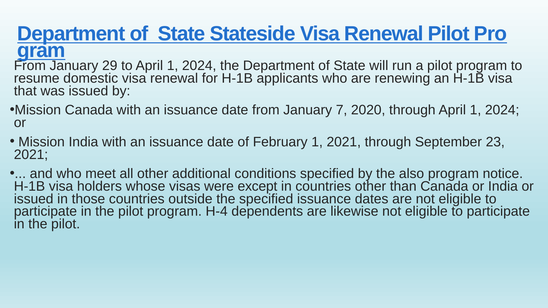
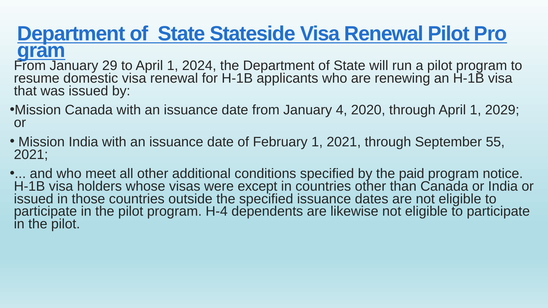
7: 7 -> 4 (342, 110)
through April 1 2024: 2024 -> 2029 (502, 110)
23: 23 -> 55 (495, 142)
also: also -> paid (412, 174)
